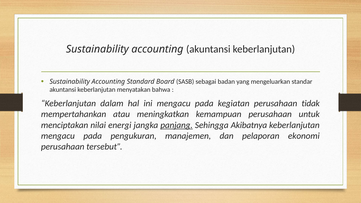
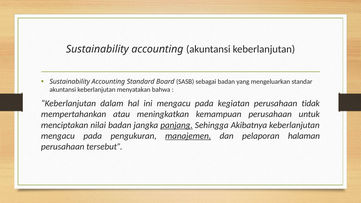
nilai energi: energi -> badan (120, 125)
manajemen underline: none -> present (188, 136)
ekonomi: ekonomi -> halaman (304, 136)
